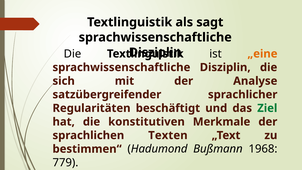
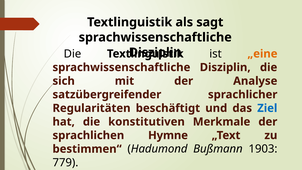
Ziel colour: green -> blue (267, 108)
Texten: Texten -> Hymne (168, 135)
1968: 1968 -> 1903 (263, 149)
